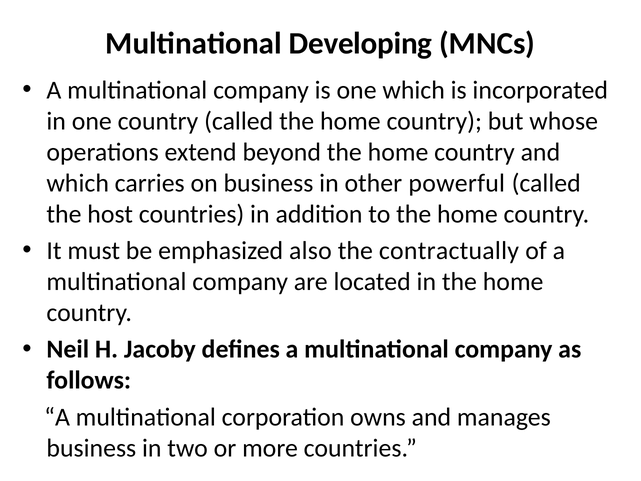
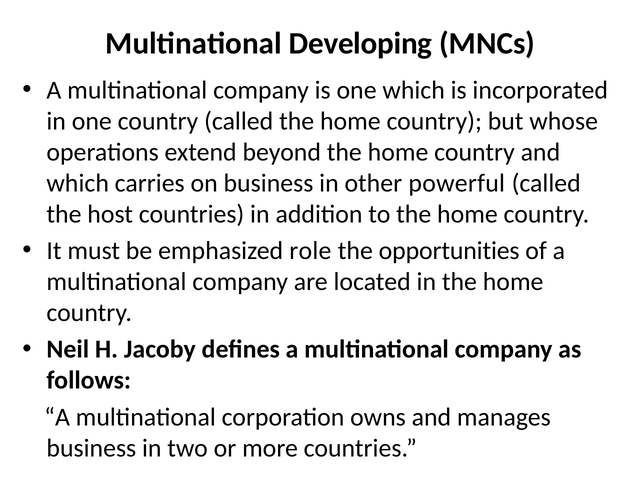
also: also -> role (310, 251)
contractually: contractually -> opportunities (449, 251)
